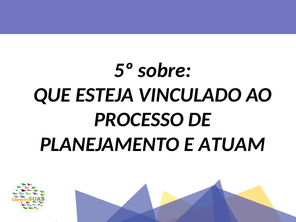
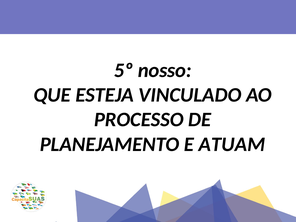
sobre: sobre -> nosso (165, 70)
